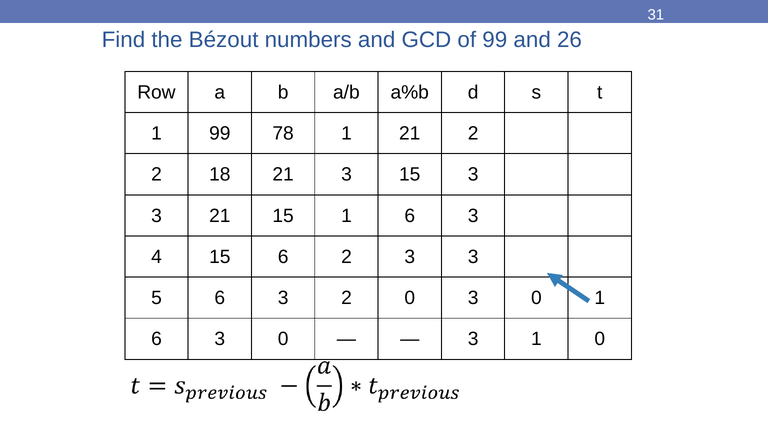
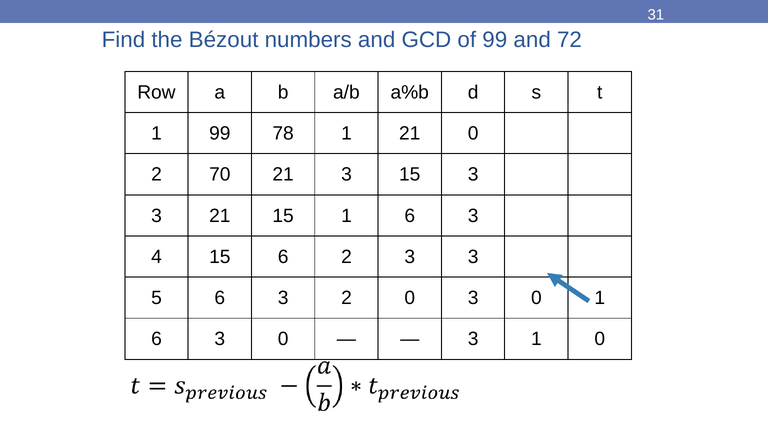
26: 26 -> 72 (570, 40)
21 2: 2 -> 0 (473, 133)
18: 18 -> 70 (220, 175)
